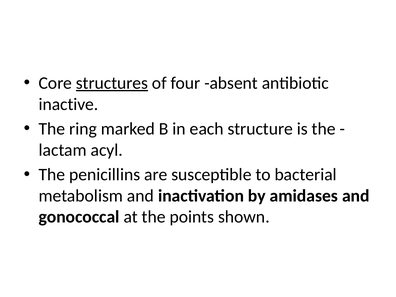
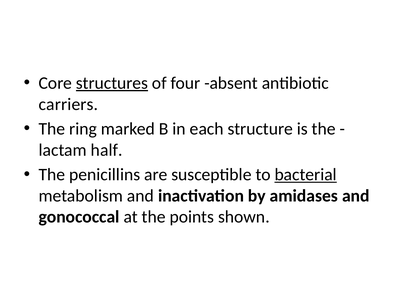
inactive: inactive -> carriers (68, 104)
acyl: acyl -> half (107, 150)
bacterial underline: none -> present (306, 175)
